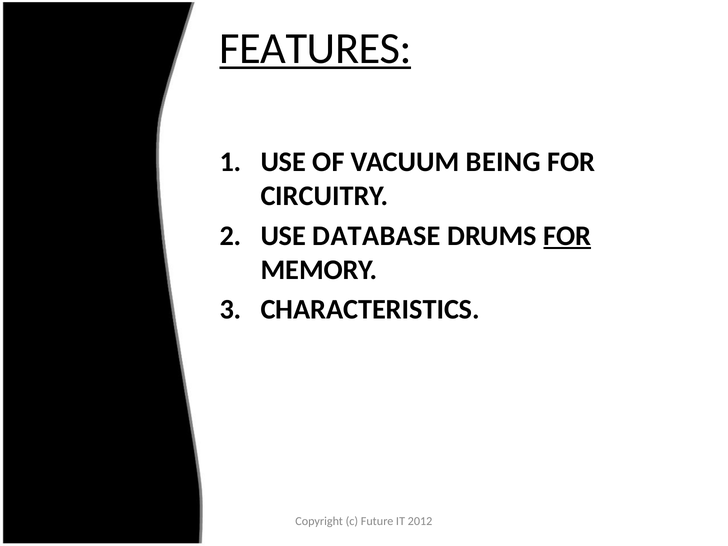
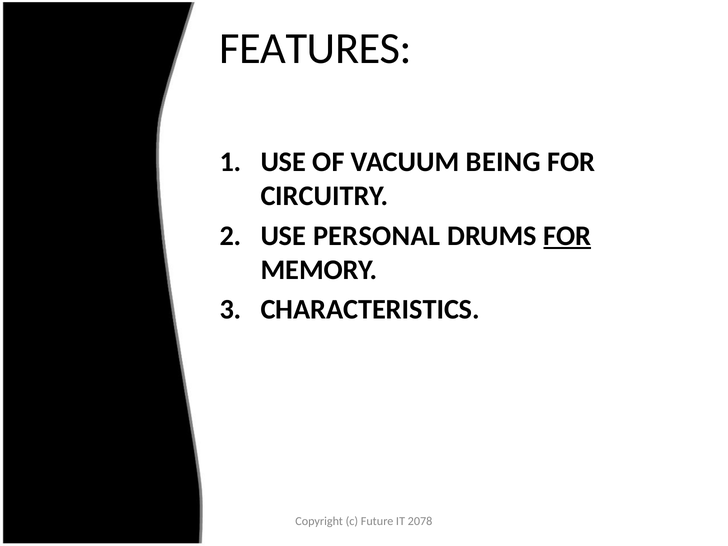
FEATURES underline: present -> none (316, 49)
DATABASE: DATABASE -> PERSONAL (377, 236)
2012: 2012 -> 2078 (420, 521)
